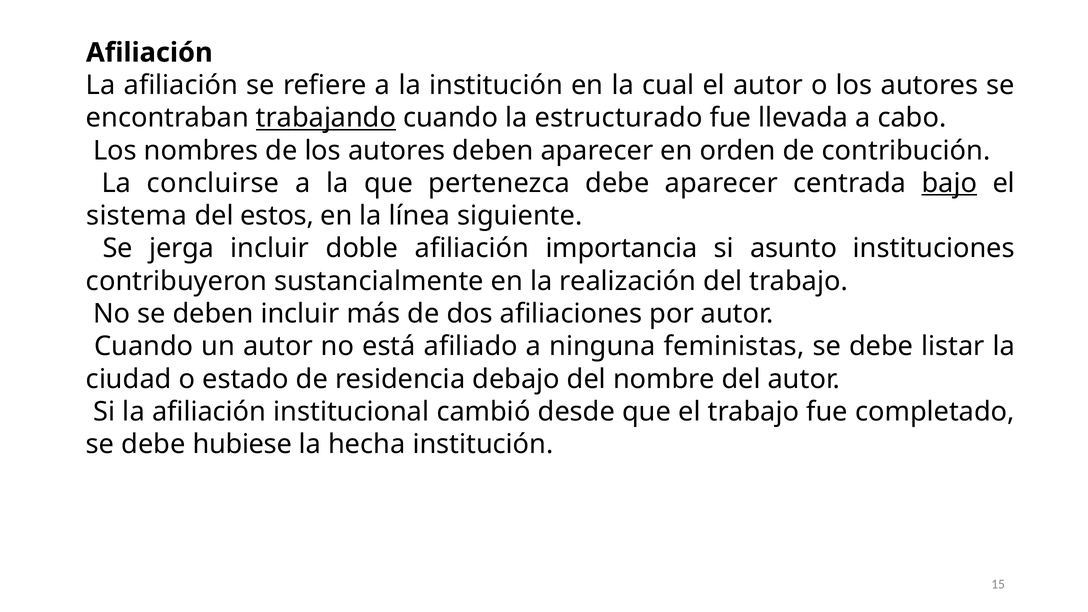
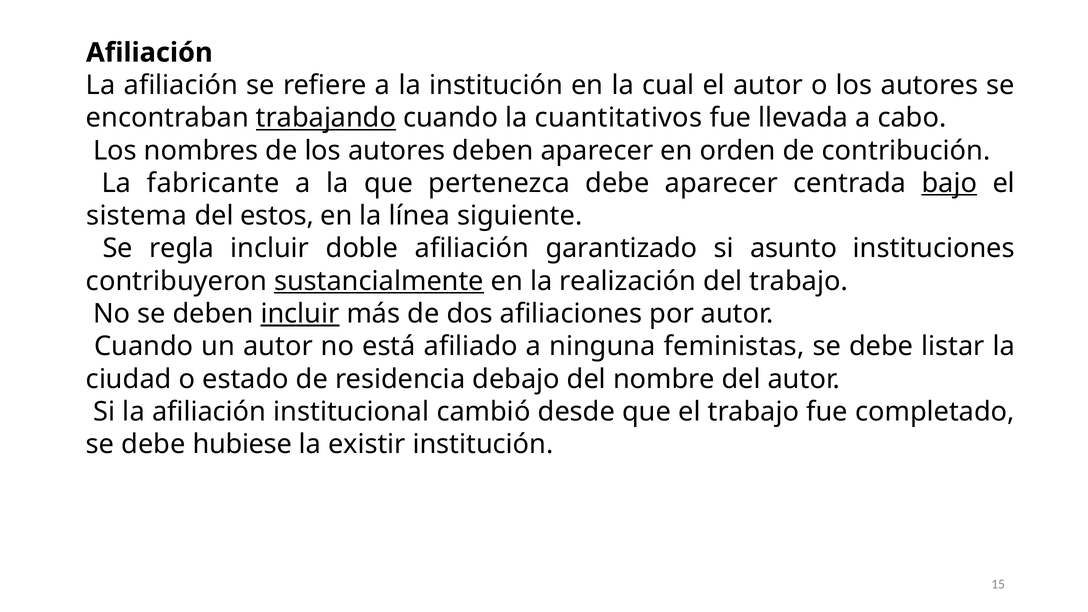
estructurado: estructurado -> cuantitativos (619, 118)
concluirse: concluirse -> fabricante (213, 183)
jerga: jerga -> regla (182, 249)
importancia: importancia -> garantizado (621, 249)
sustancialmente underline: none -> present (379, 281)
incluir underline: none -> present (300, 314)
hecha: hecha -> existir (367, 444)
